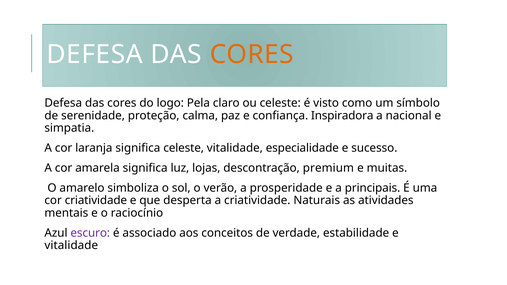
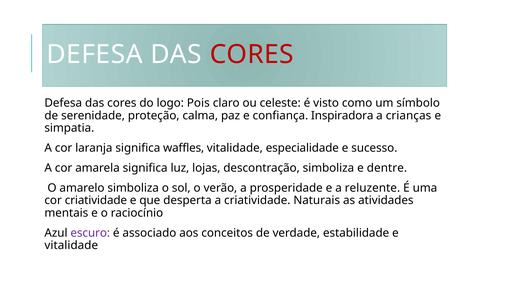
CORES colour: orange -> red (252, 54)
Pela: Pela -> Pois (198, 103)
nacional: nacional -> crianças (409, 116)
significa celeste: celeste -> waffles (184, 148)
descontração premium: premium -> simboliza (328, 168)
muitas: muitas -> dentre (387, 168)
principais: principais -> reluzente (372, 188)
